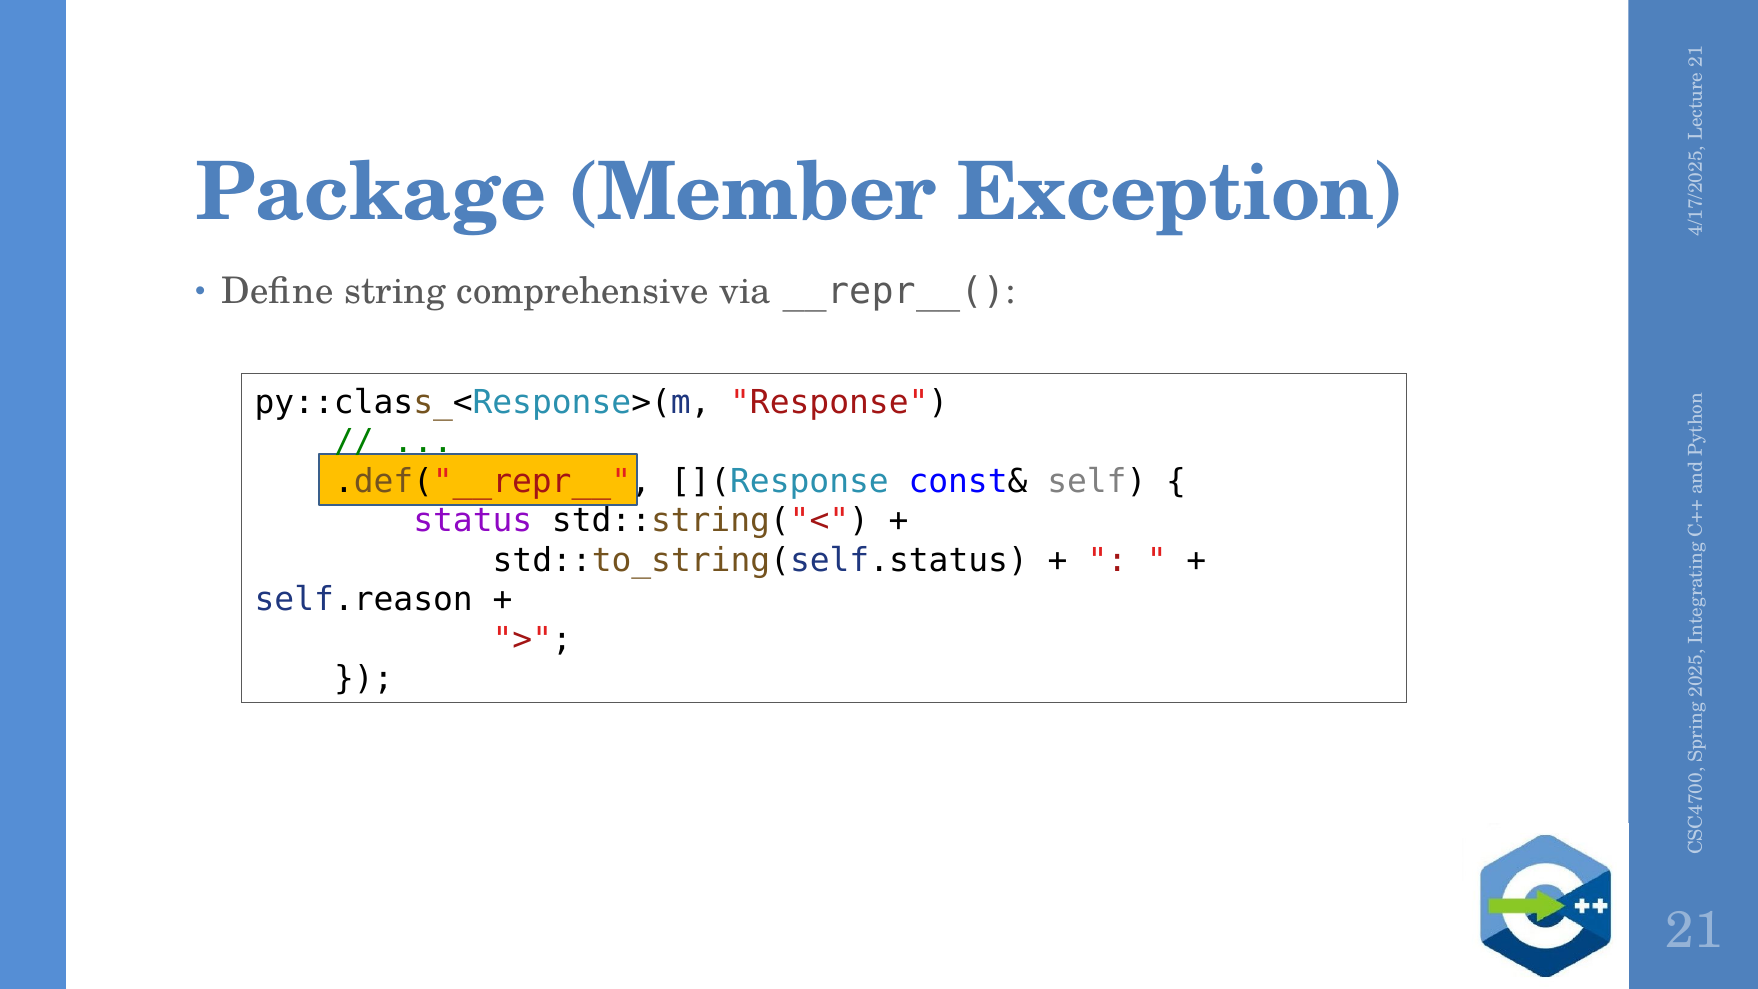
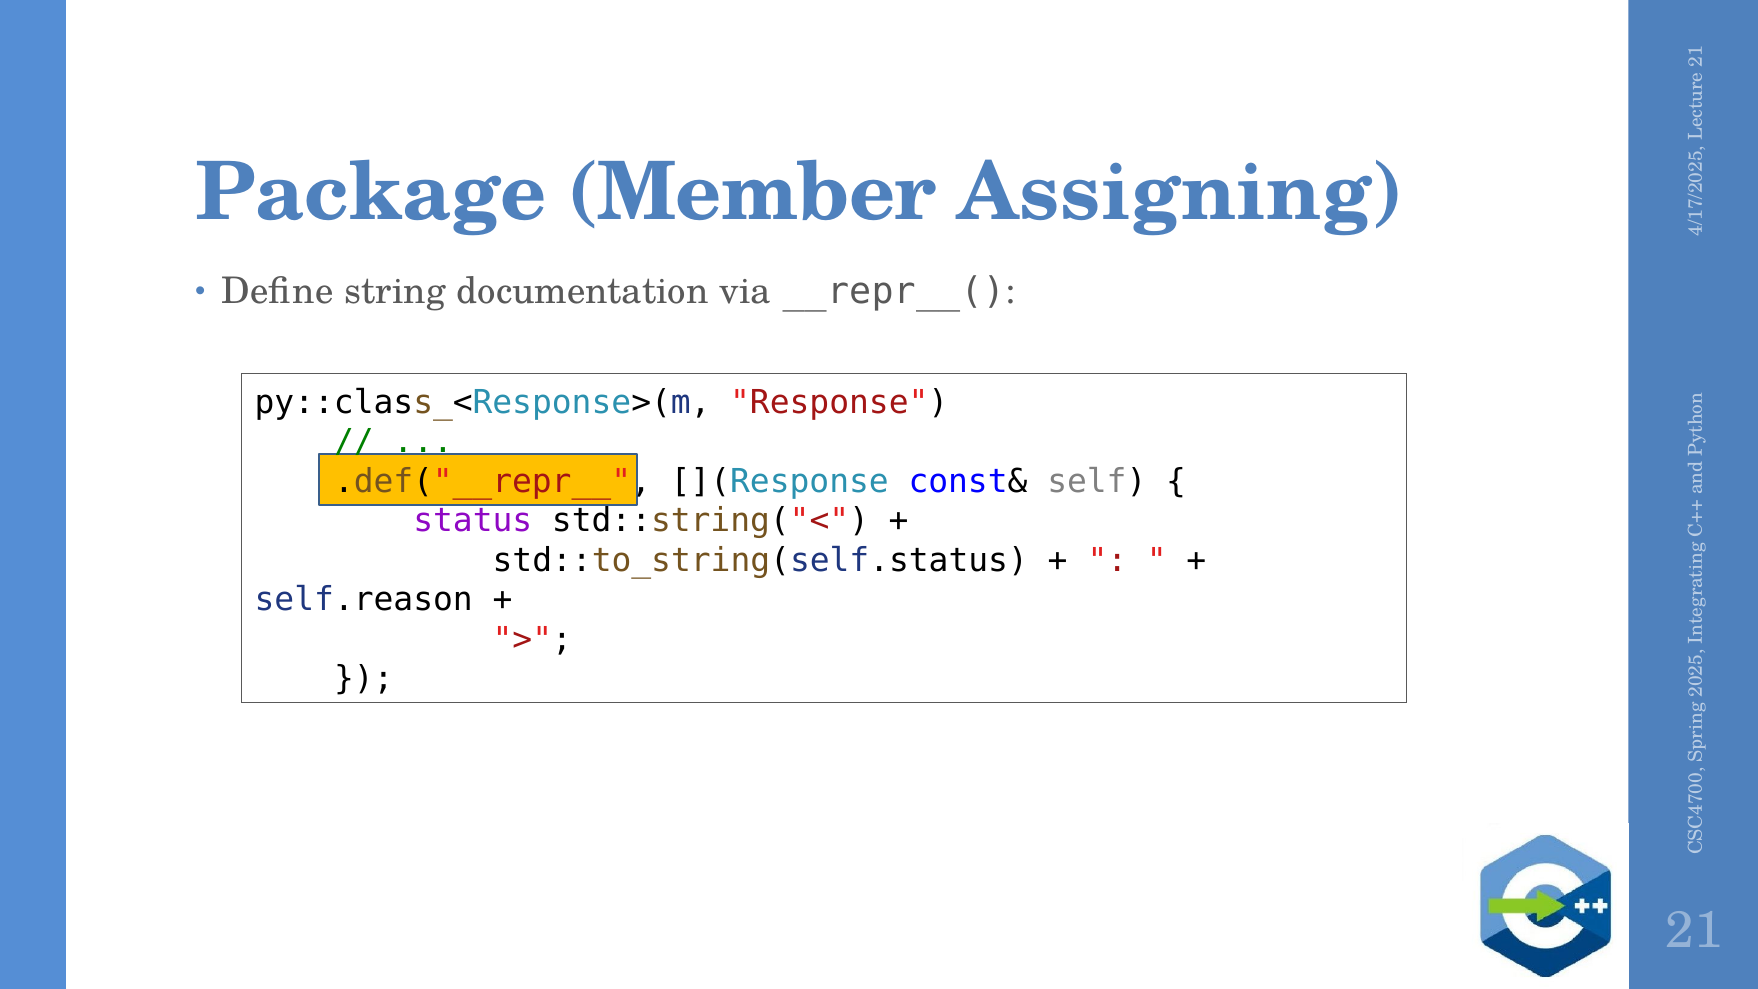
Exception: Exception -> Assigning (1181, 193)
comprehensive: comprehensive -> documentation (583, 292)
